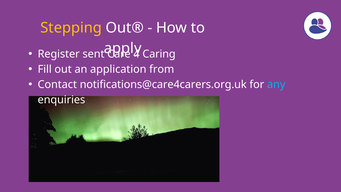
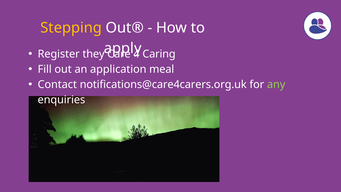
sent: sent -> they (94, 54)
from: from -> meal (162, 69)
any colour: light blue -> light green (276, 84)
